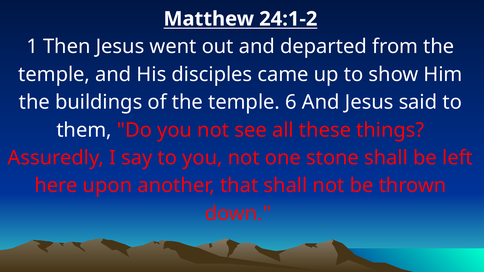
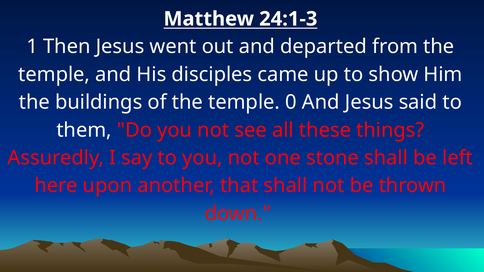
24:1-2: 24:1-2 -> 24:1-3 (288, 19)
6: 6 -> 0 (291, 102)
